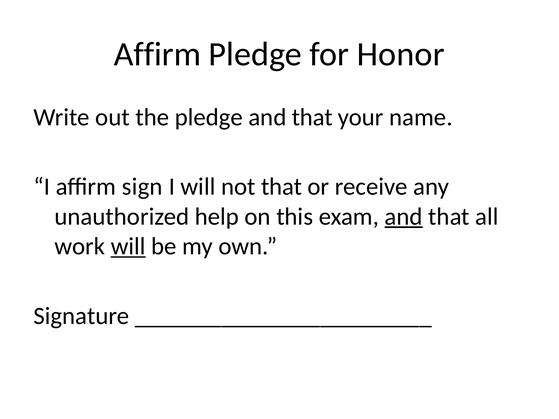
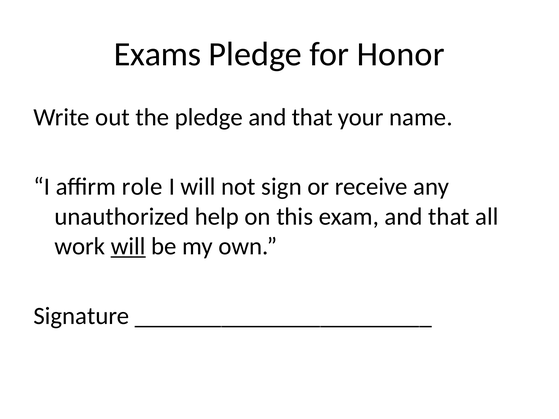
Affirm: Affirm -> Exams (158, 54)
sign: sign -> role (142, 187)
not that: that -> sign (281, 187)
and underline: present -> none (404, 217)
